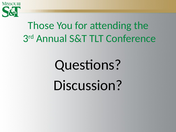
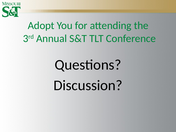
Those: Those -> Adopt (41, 26)
